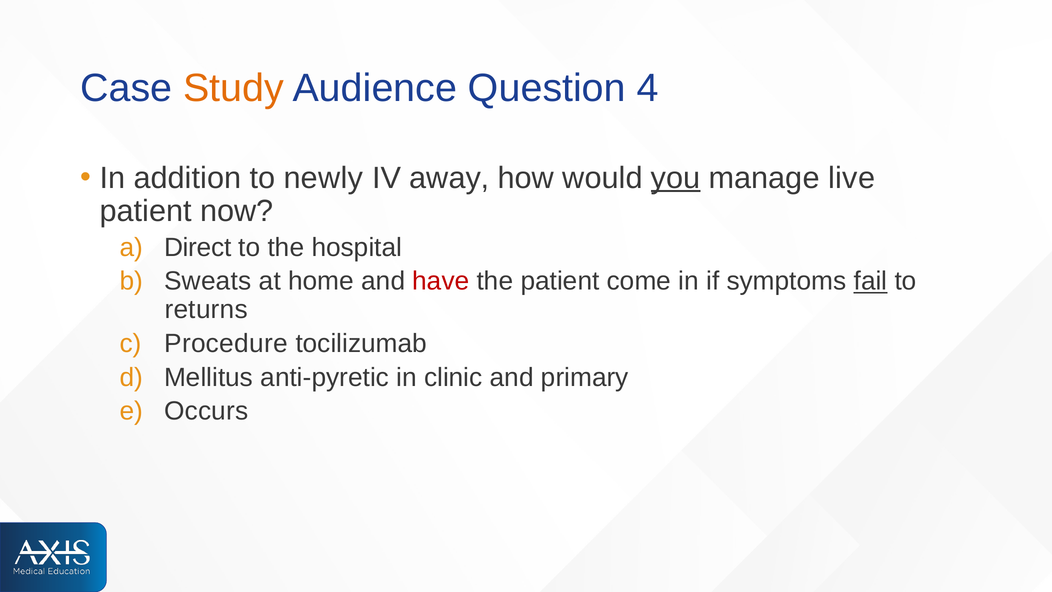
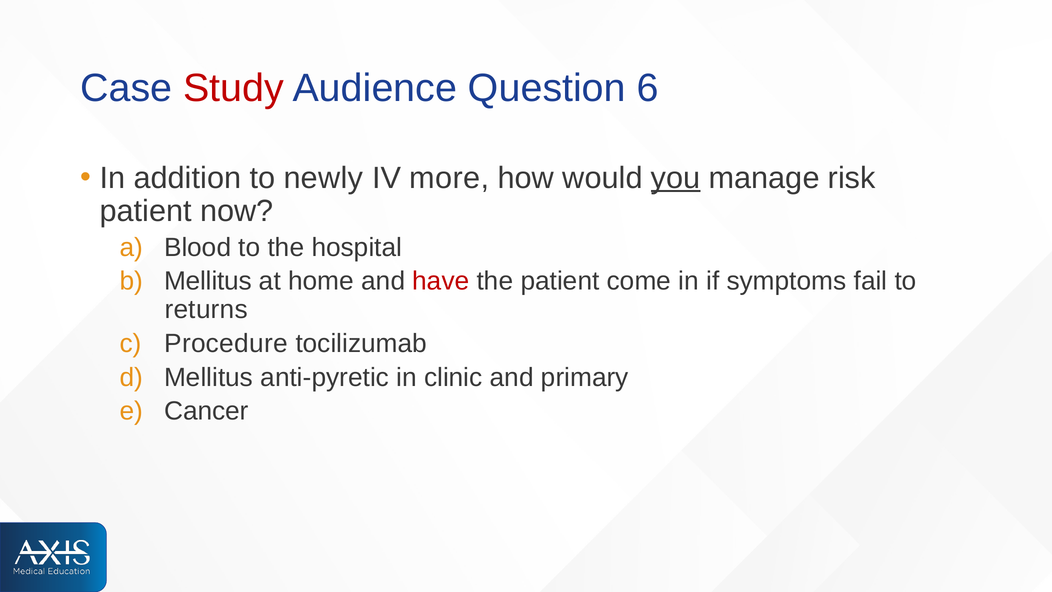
Study colour: orange -> red (234, 88)
4: 4 -> 6 (648, 88)
away: away -> more (449, 178)
live: live -> risk (852, 178)
Direct: Direct -> Blood (198, 247)
Sweats: Sweats -> Mellitus (208, 281)
fail underline: present -> none (871, 281)
Occurs: Occurs -> Cancer (206, 411)
